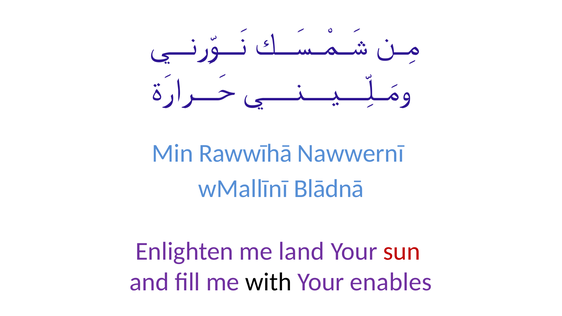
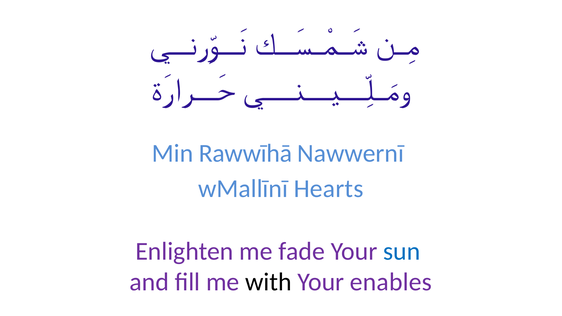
Blādnā: Blādnā -> Hearts (329, 189)
land: land -> fade (302, 251)
sun colour: red -> blue (402, 251)
